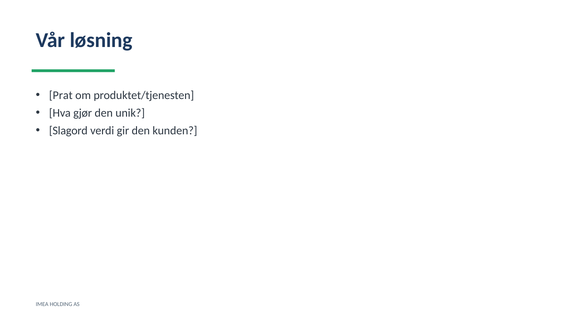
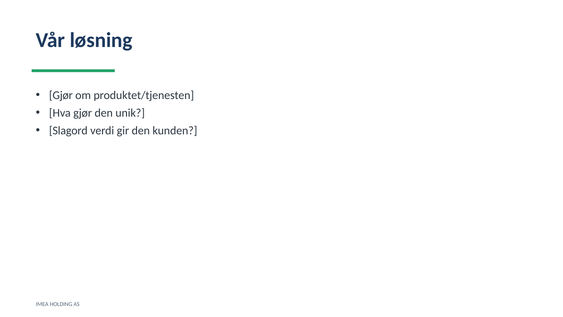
Prat: Prat -> Gjør (61, 95)
